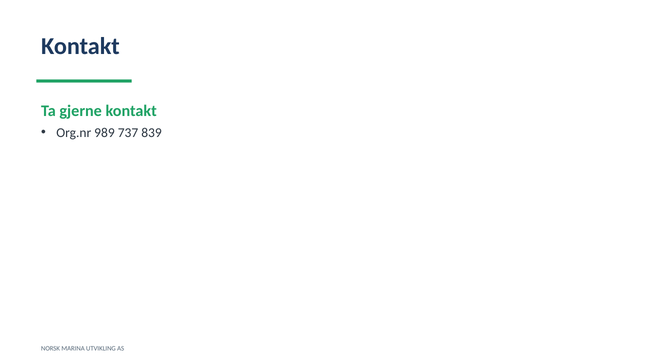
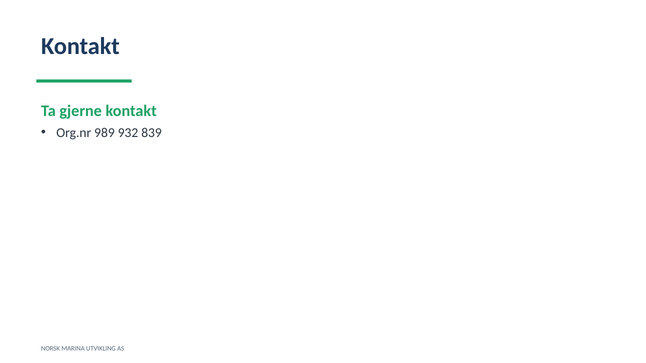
737: 737 -> 932 (128, 133)
